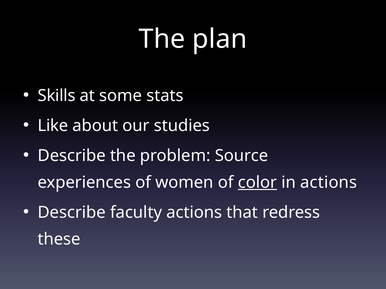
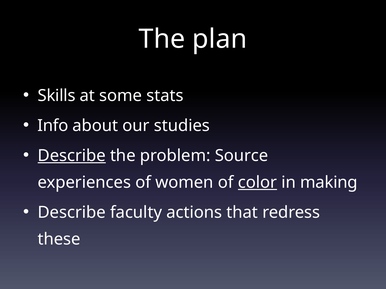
Like: Like -> Info (53, 126)
Describe underline: none -> present (72, 156)
in actions: actions -> making (329, 183)
